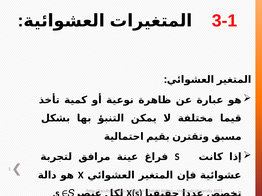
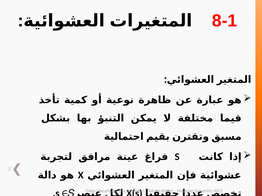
3-1: 3-1 -> 8-1 (225, 21)
